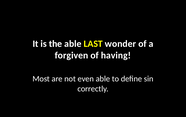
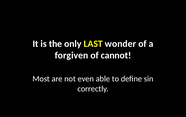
the able: able -> only (73, 44)
having: having -> cannot (116, 55)
